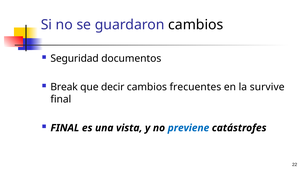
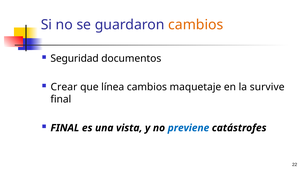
cambios colour: black -> orange (196, 25)
Break: Break -> Crear (64, 87)
decir: decir -> línea (113, 87)
frecuentes: frecuentes -> maquetaje (195, 87)
